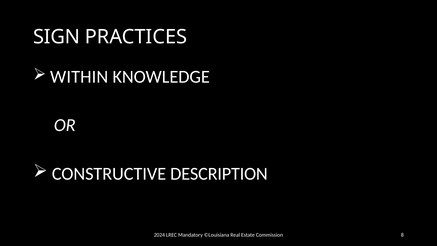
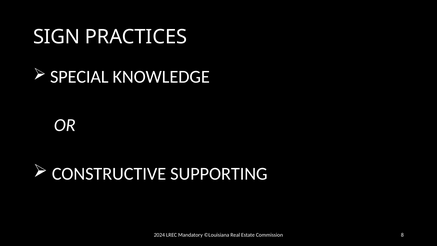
WITHIN: WITHIN -> SPECIAL (79, 77)
DESCRIPTION: DESCRIPTION -> SUPPORTING (219, 174)
